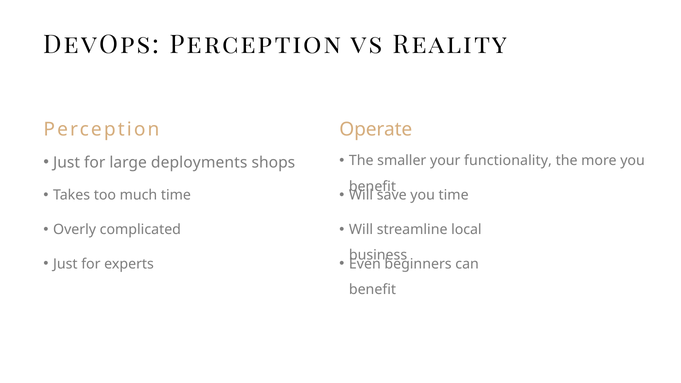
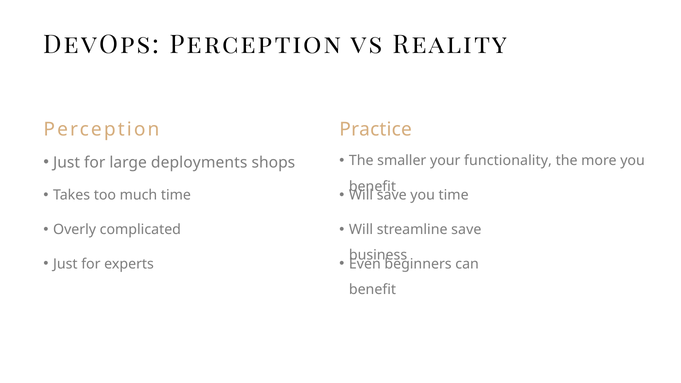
Operate: Operate -> Practice (376, 129)
streamline local: local -> save (466, 230)
